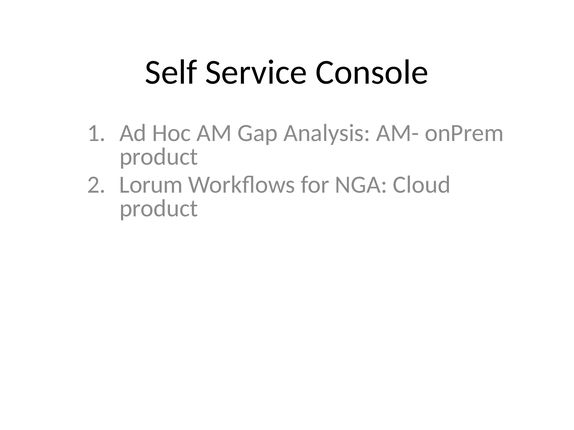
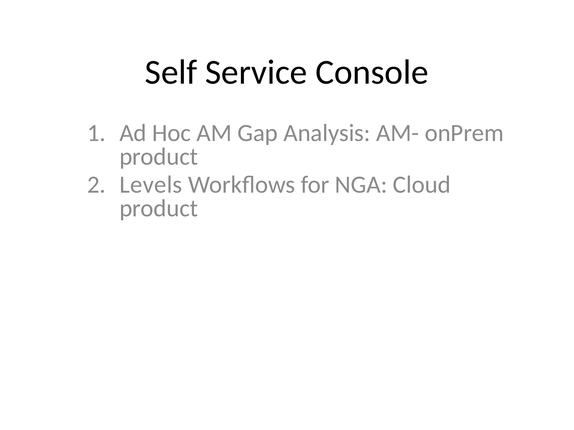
Lorum: Lorum -> Levels (151, 185)
